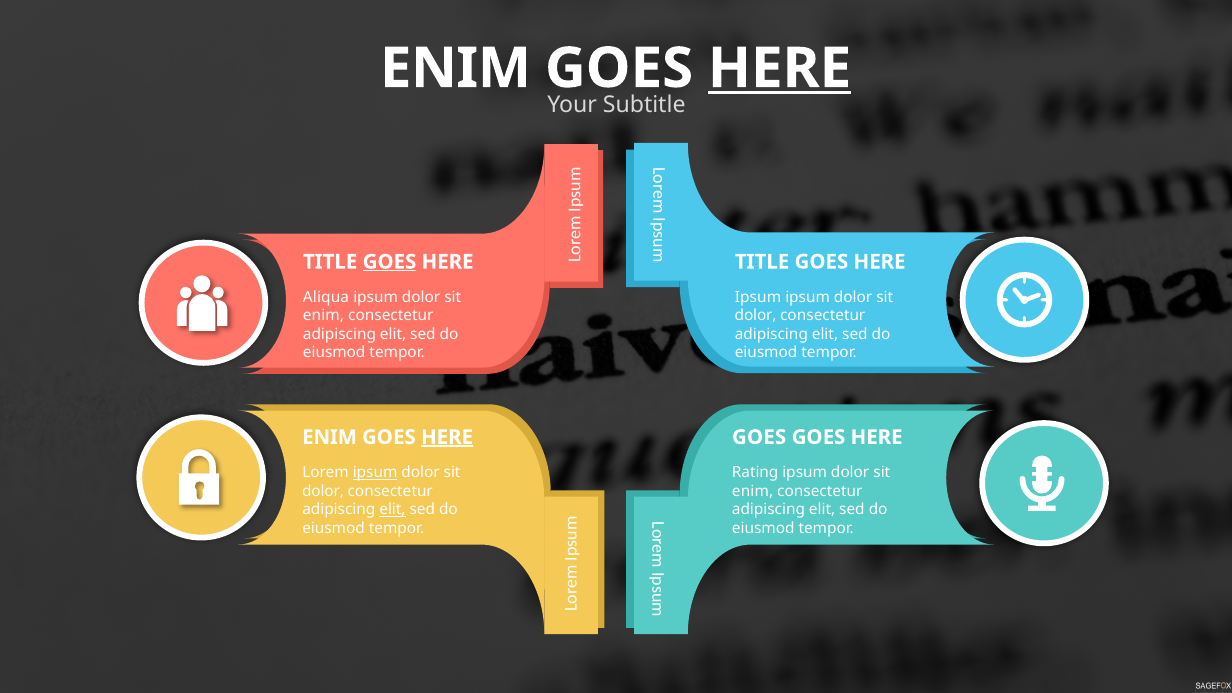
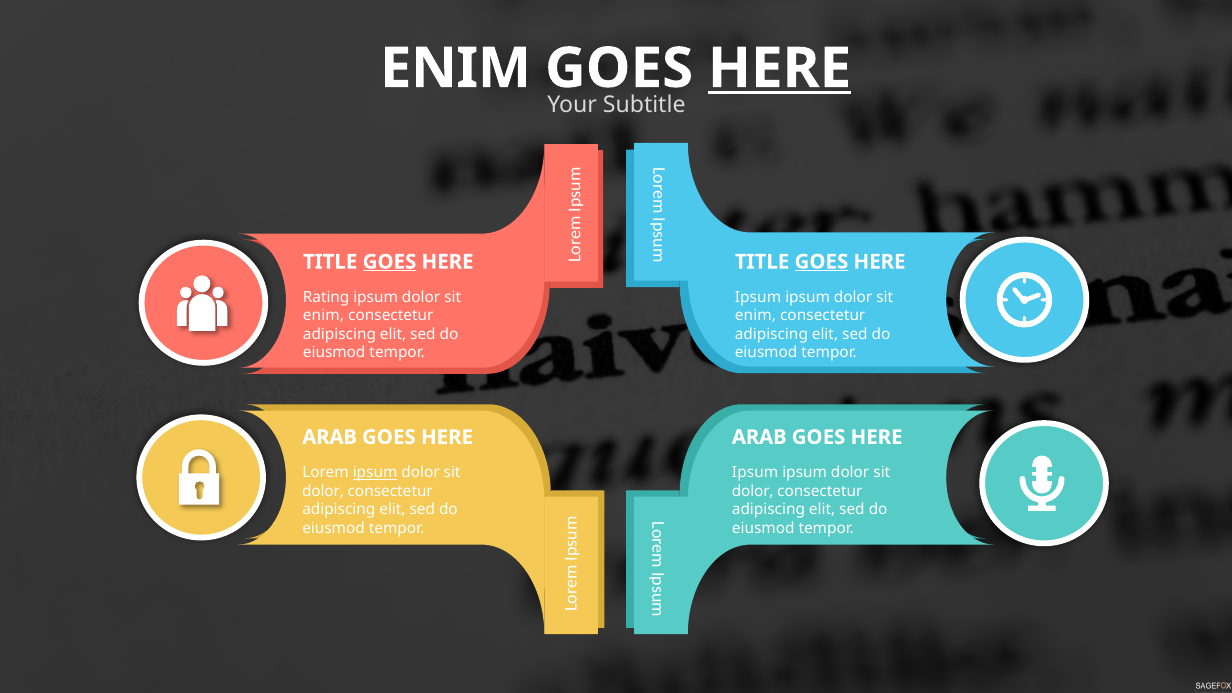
GOES underline: none -> present (821, 262)
Aliqua: Aliqua -> Rating (326, 297)
dolor: dolor -> enim (755, 316)
ENIM: ENIM -> ARAB (330, 437)
HERE underline: present -> none (447, 437)
GOES: GOES -> ARAB (759, 437)
Rating: Rating -> Ipsum (755, 473)
enim: enim -> dolor (753, 491)
elit underline: present -> none (392, 510)
